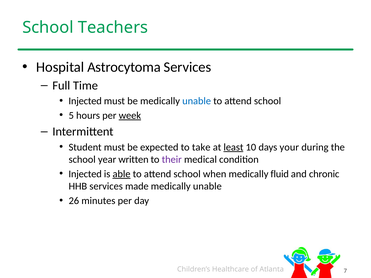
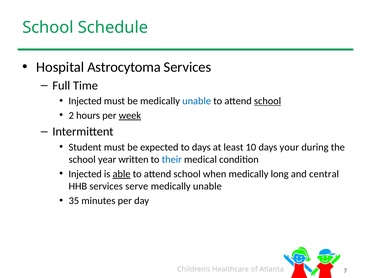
Teachers: Teachers -> Schedule (113, 27)
school underline: none -> present (268, 101)
5: 5 -> 2 (71, 116)
to take: take -> days (201, 147)
least underline: present -> none (233, 147)
their colour: purple -> blue (172, 160)
fluid: fluid -> long (280, 174)
chronic: chronic -> central (324, 174)
made: made -> serve (137, 186)
26: 26 -> 35 (74, 201)
